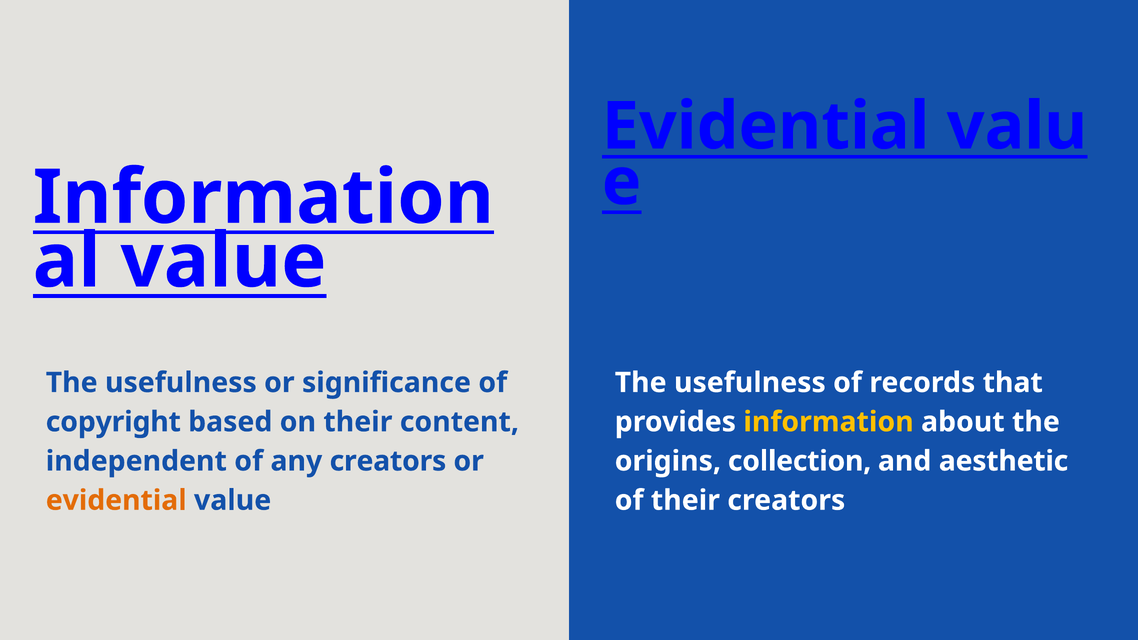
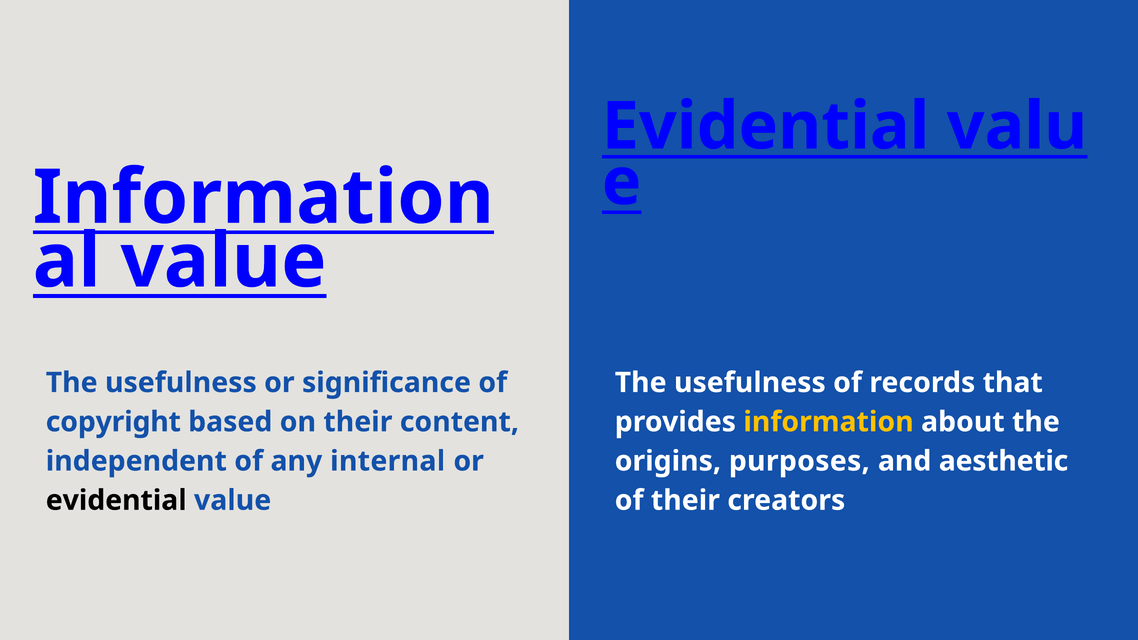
any creators: creators -> internal (388, 461)
collection: collection -> purposes (799, 461)
evidential colour: orange -> black (116, 500)
